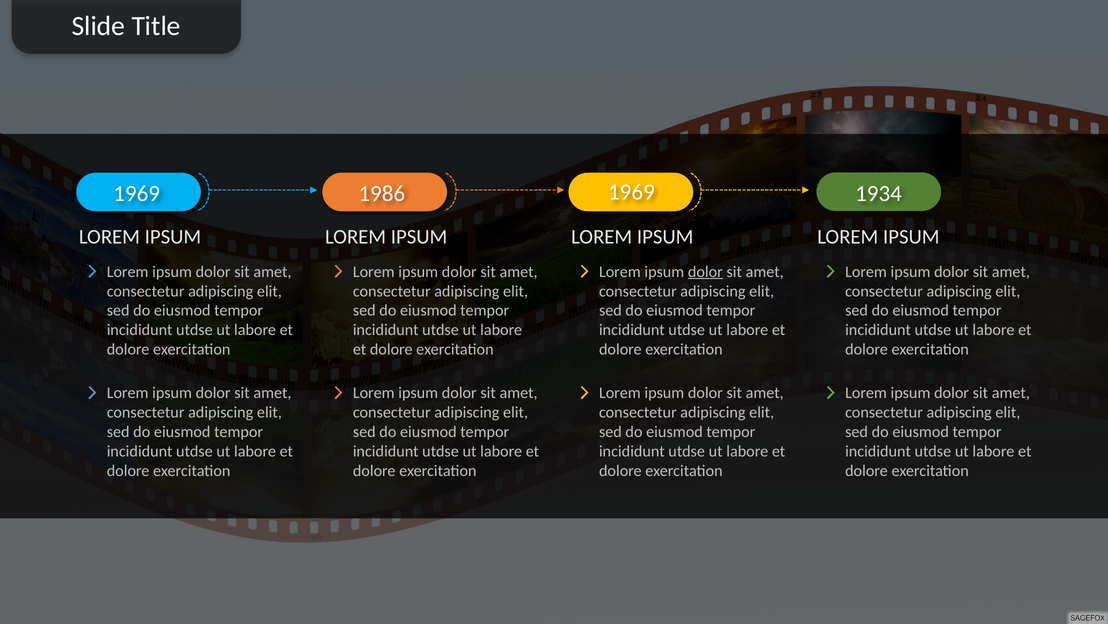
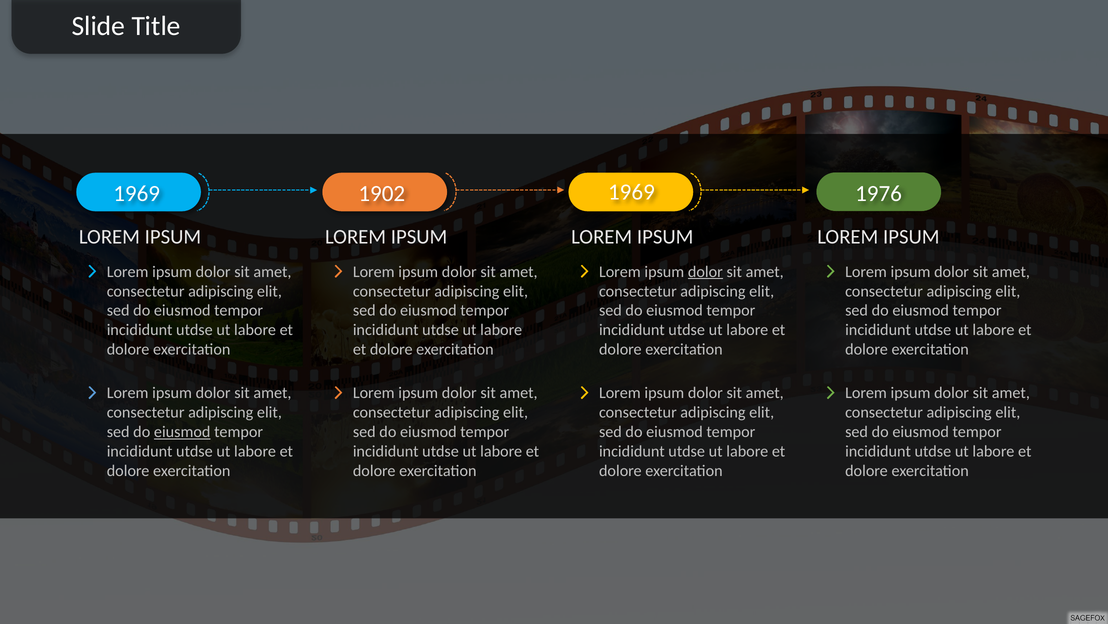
1986: 1986 -> 1902 (382, 193)
1934: 1934 -> 1976 (879, 193)
eiusmod underline: none -> present (182, 431)
